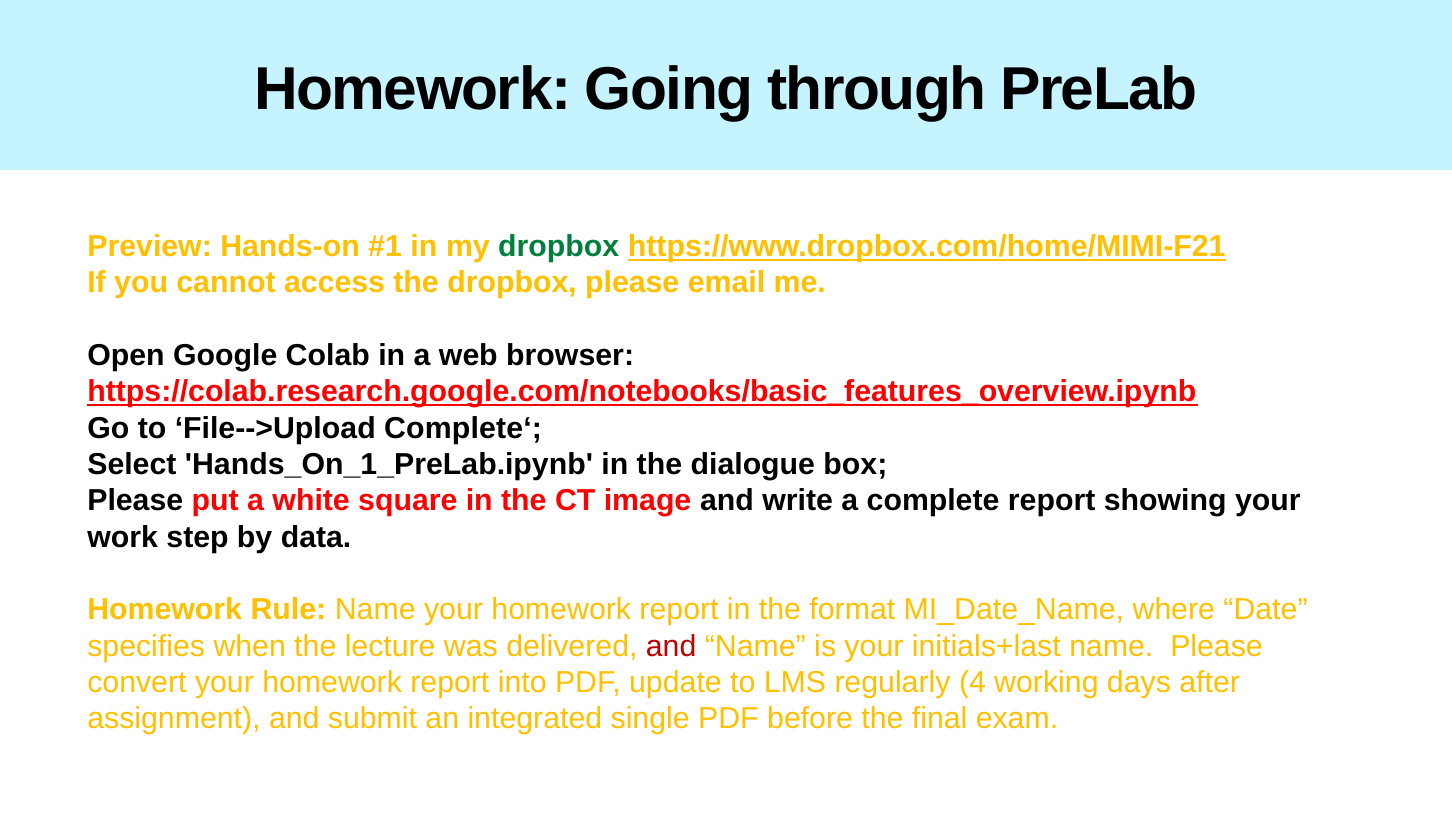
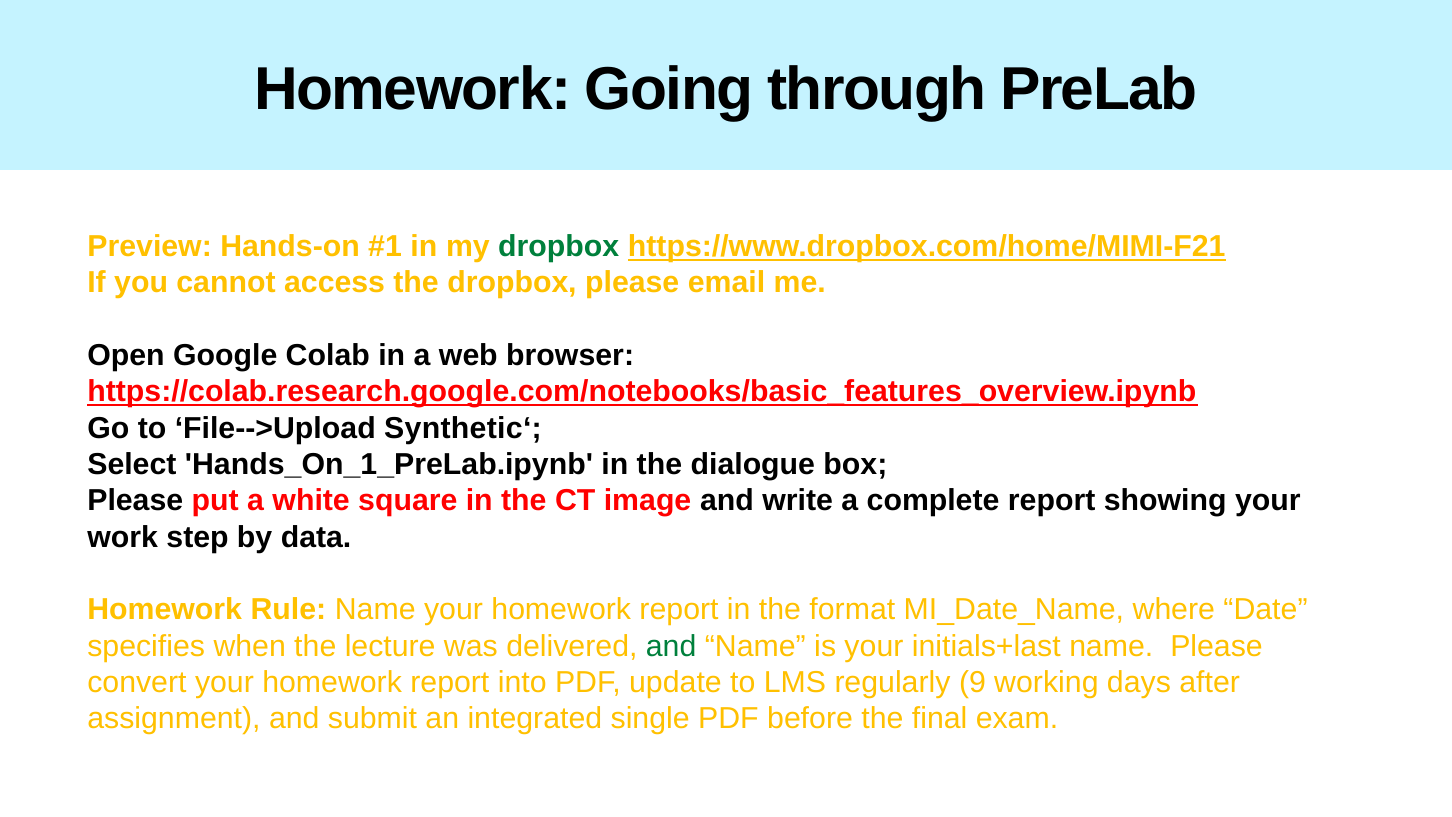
Complete‘: Complete‘ -> Synthetic‘ (463, 428)
and colour: red -> green (671, 646)
4: 4 -> 9 (972, 682)
